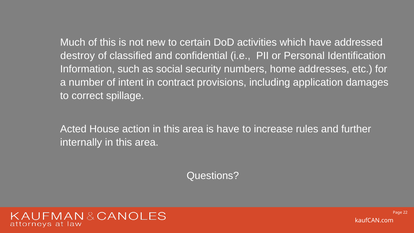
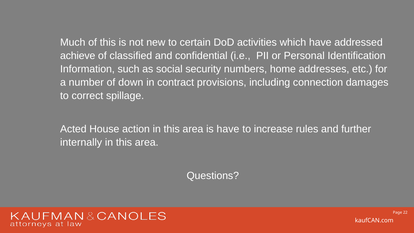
destroy: destroy -> achieve (78, 56)
intent: intent -> down (131, 82)
application: application -> connection (318, 82)
